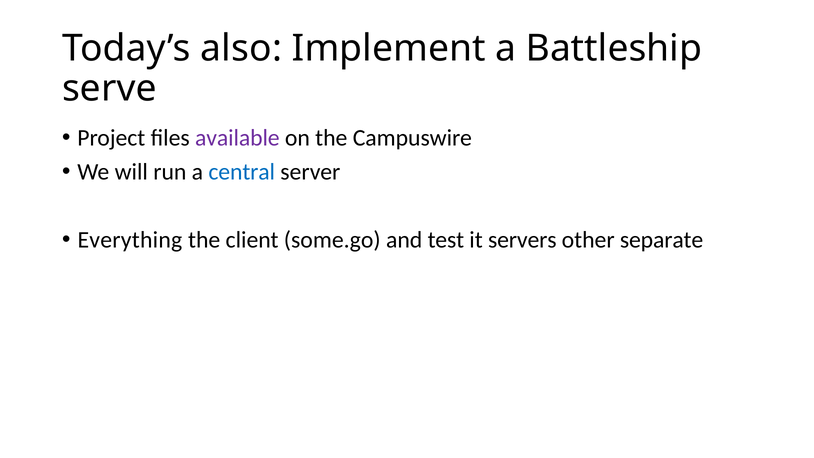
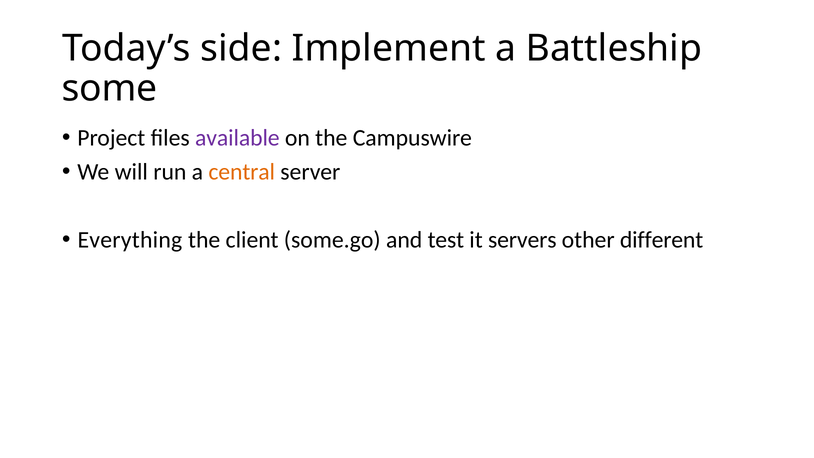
also: also -> side (241, 48)
serve: serve -> some (110, 89)
central colour: blue -> orange (242, 172)
separate: separate -> different (662, 240)
